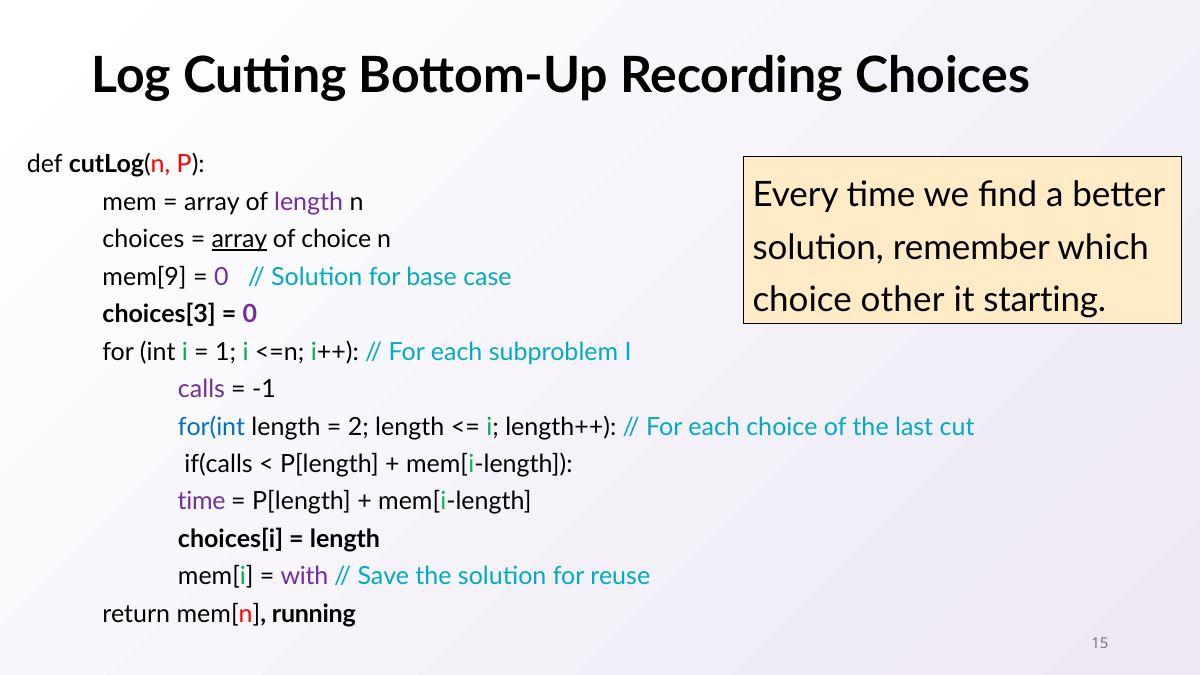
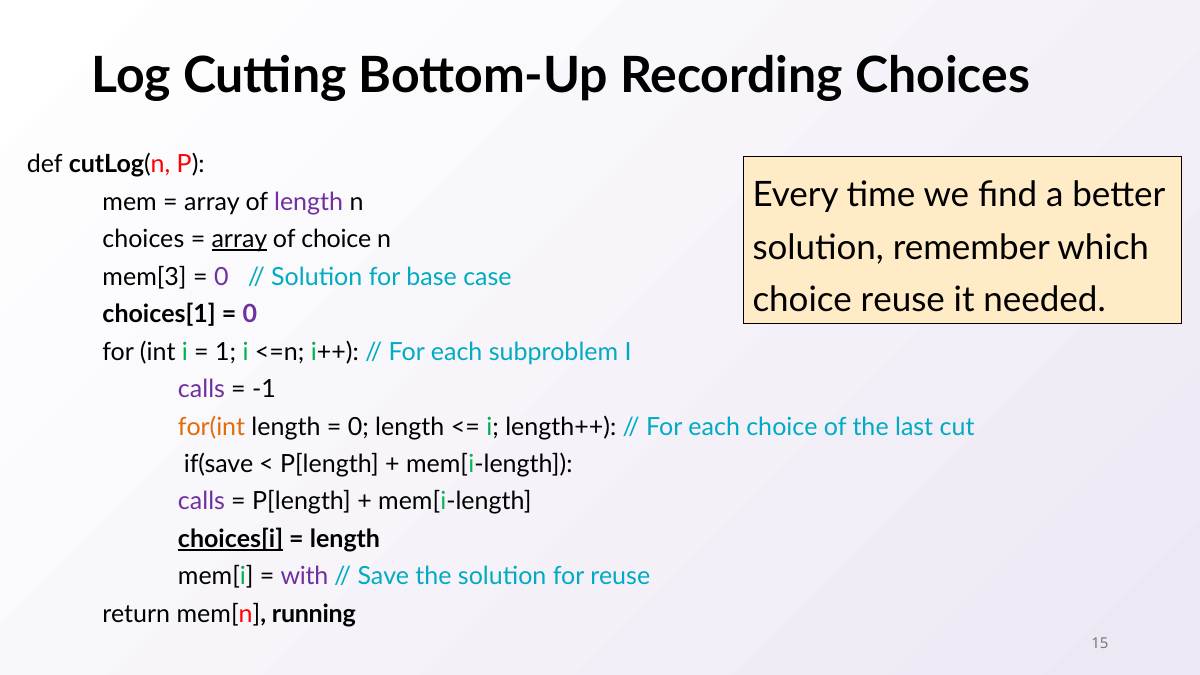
mem[9: mem[9 -> mem[3 (145, 277)
choice other: other -> reuse (903, 300)
starting: starting -> needed (1045, 300)
choices[3: choices[3 -> choices[1 (159, 314)
for(int colour: blue -> orange (212, 427)
2: 2 -> 0 (358, 427)
if(calls: if(calls -> if(save (219, 464)
time: time -> calls (201, 502)
choices[i underline: none -> present (231, 539)
